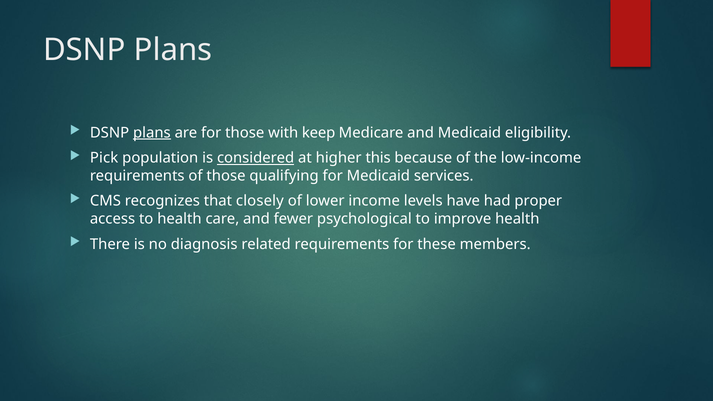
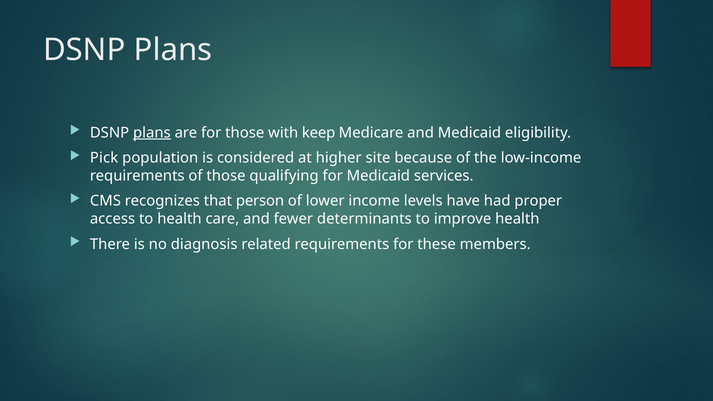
considered underline: present -> none (256, 158)
this: this -> site (378, 158)
closely: closely -> person (260, 201)
psychological: psychological -> determinants (364, 219)
